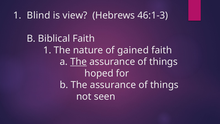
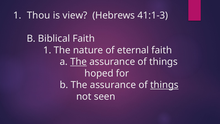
Blind: Blind -> Thou (39, 15)
46:1-3: 46:1-3 -> 41:1-3 (153, 15)
gained: gained -> eternal (133, 50)
things underline: none -> present (164, 85)
